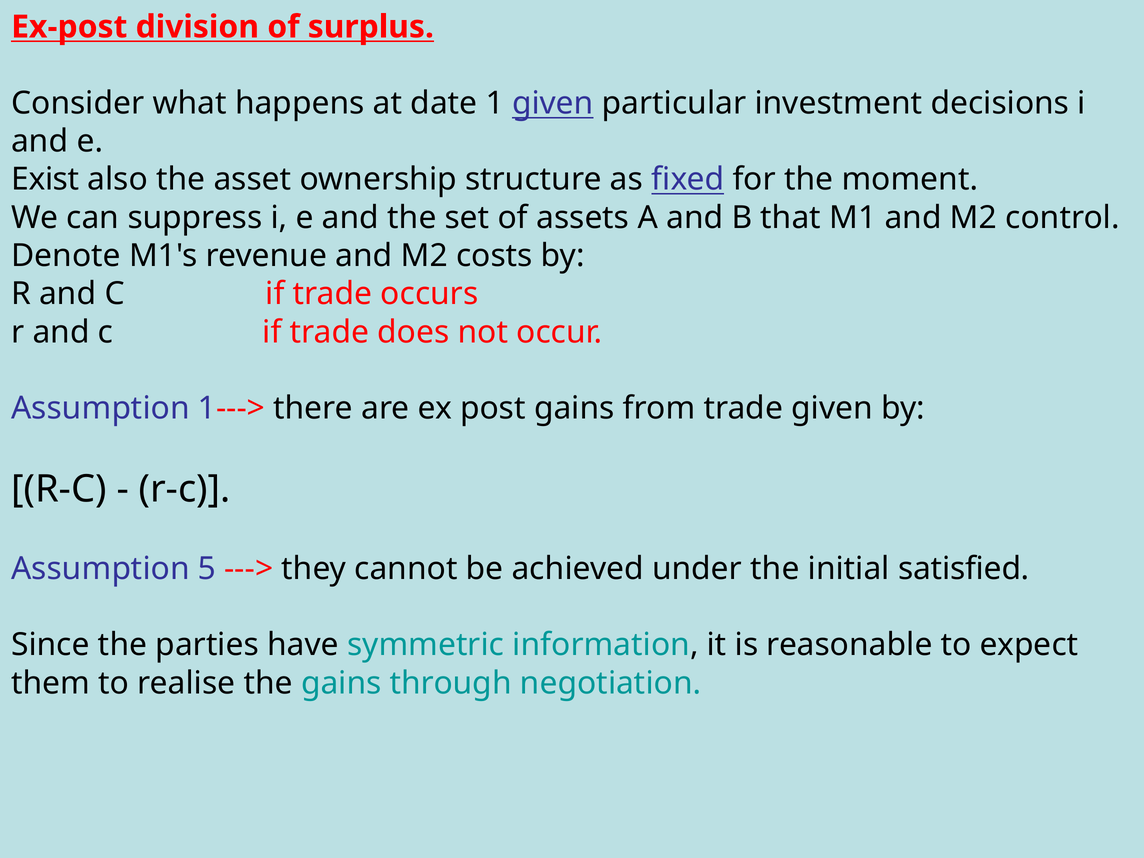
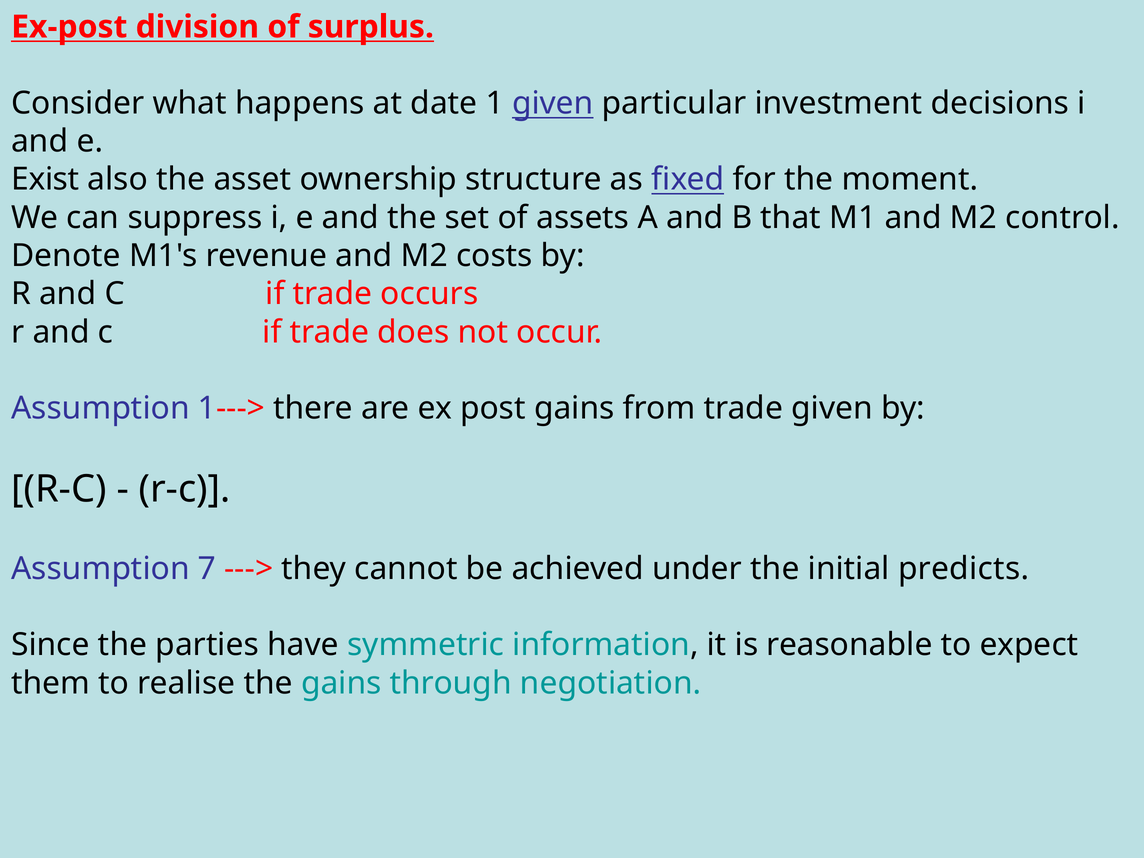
5: 5 -> 7 (207, 569)
satisfied: satisfied -> predicts (964, 569)
